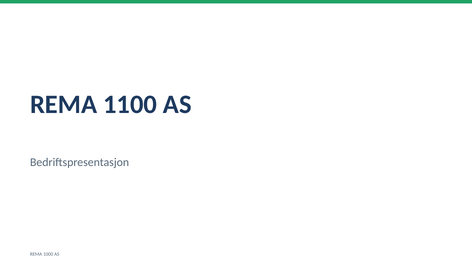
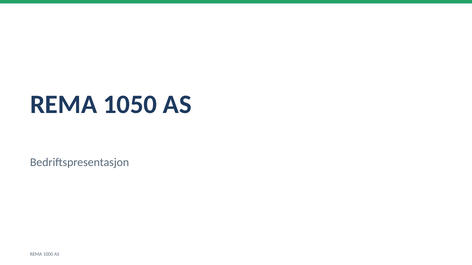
1100: 1100 -> 1050 (130, 105)
